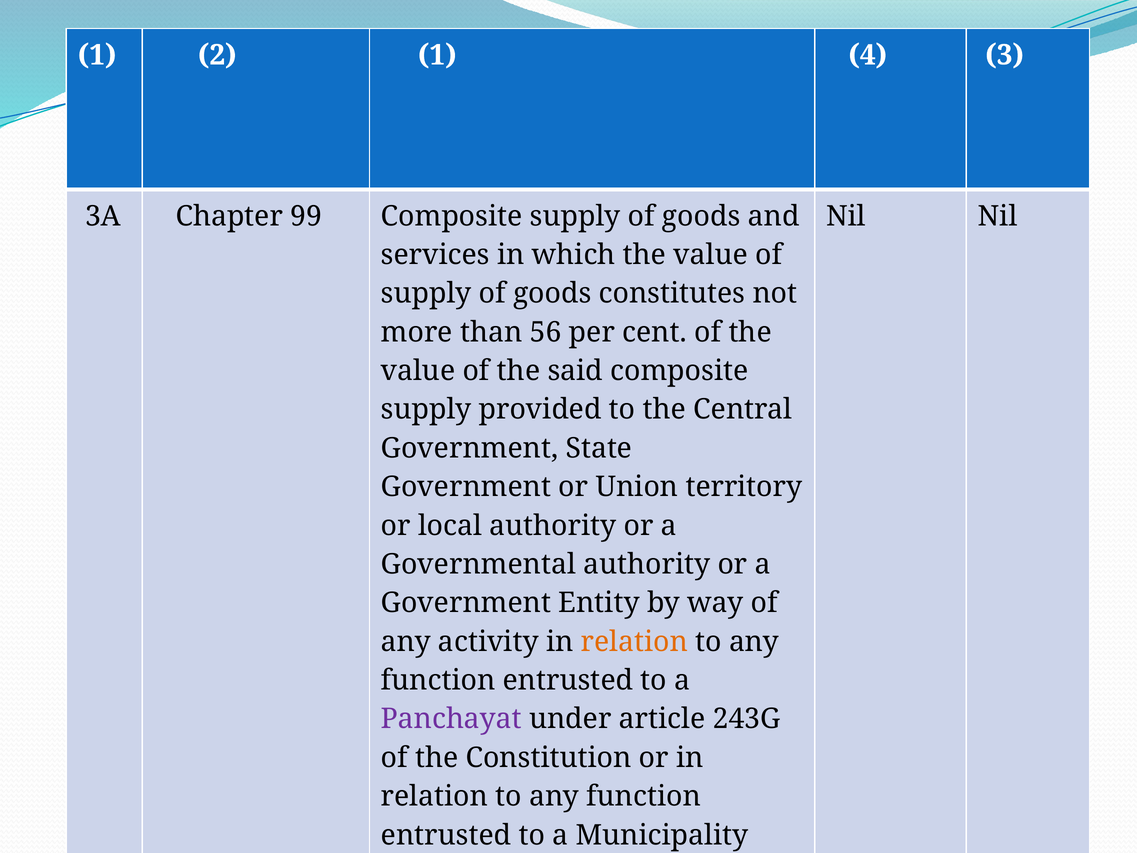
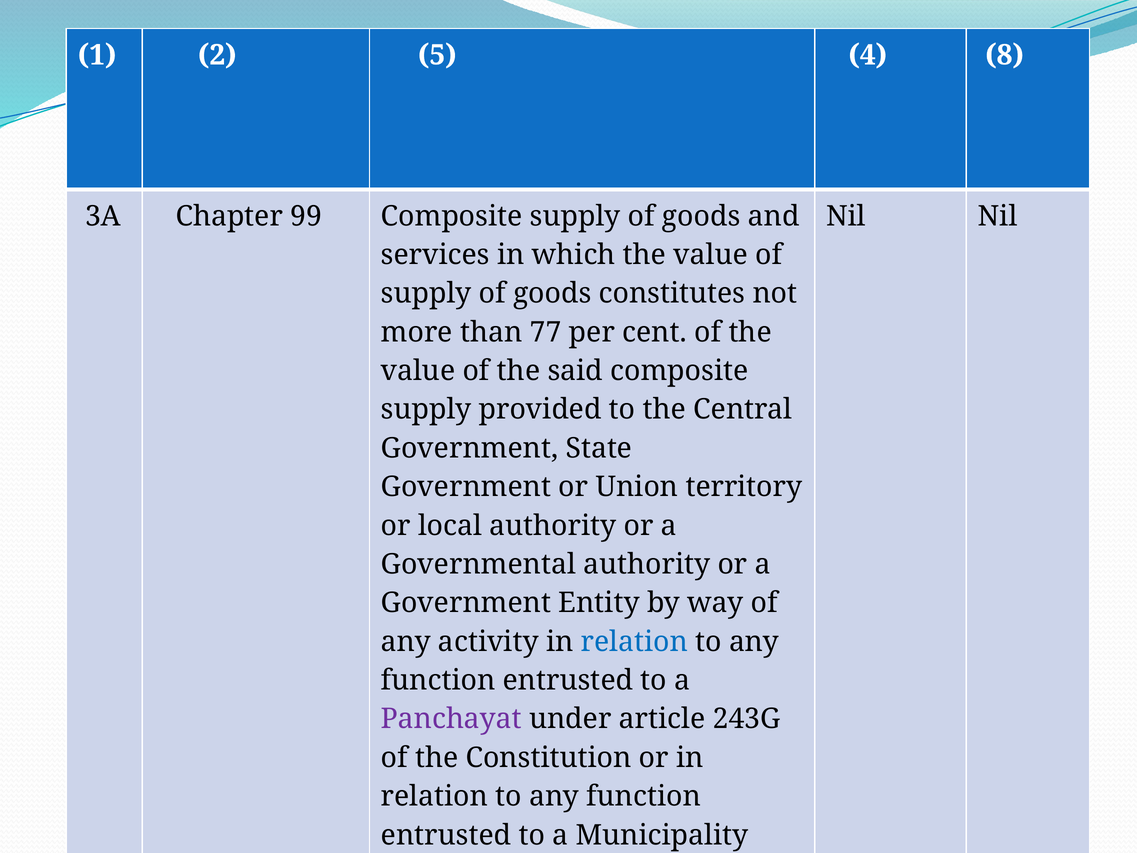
2 1: 1 -> 5 (437, 55)
3: 3 -> 8 (1005, 55)
56: 56 -> 77 (546, 332)
relation colour: orange -> blue (634, 642)
